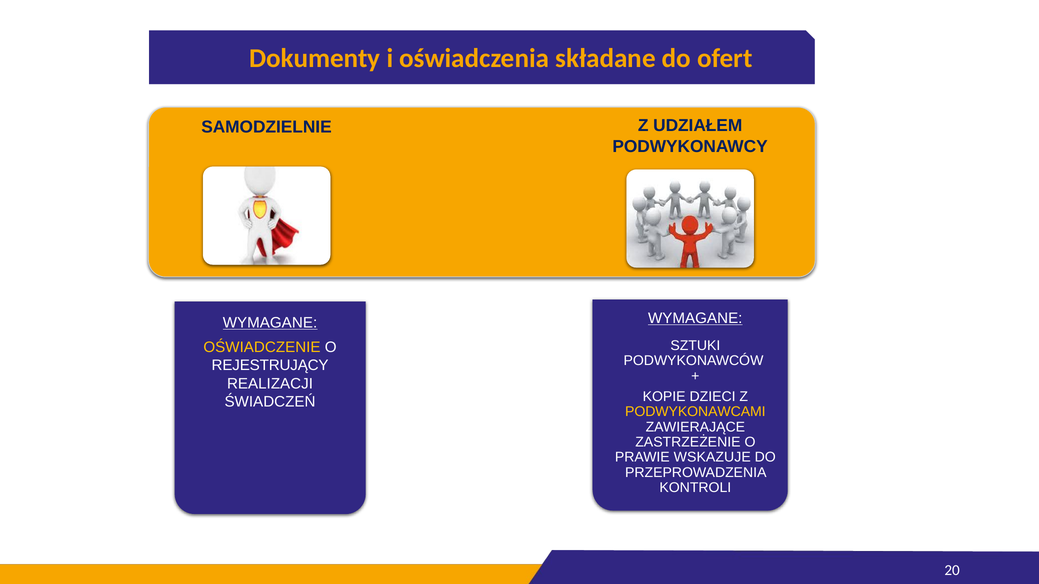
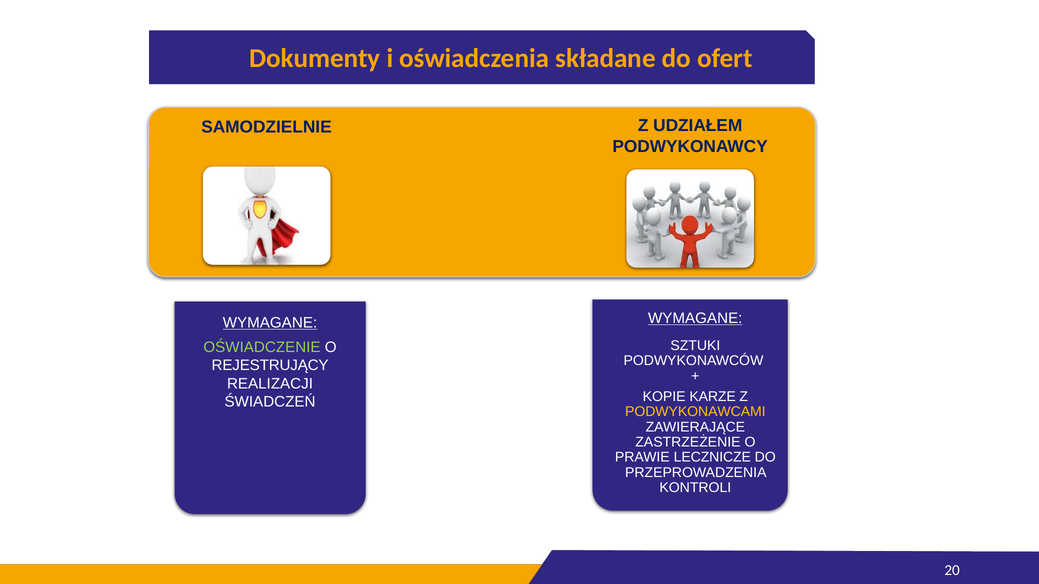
OŚWIADCZENIE colour: yellow -> light green (262, 347)
DZIECI: DZIECI -> KARZE (713, 397)
WSKAZUJE: WSKAZUJE -> LECZNICZE (712, 458)
